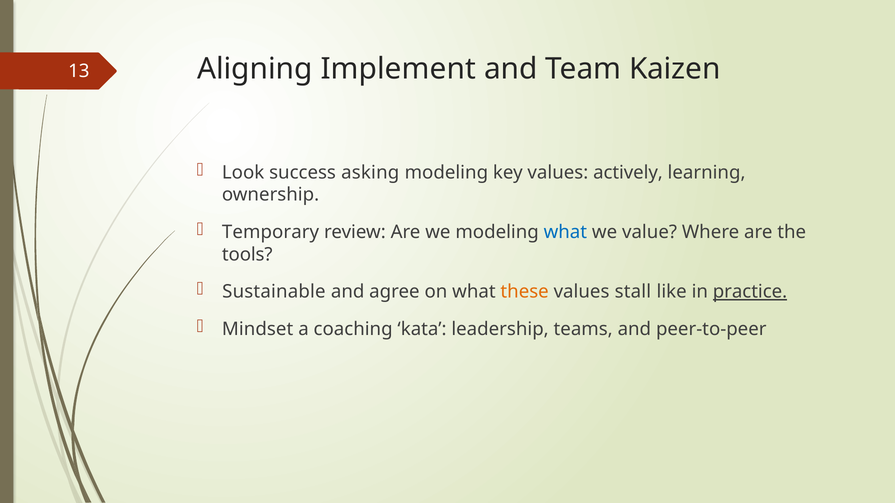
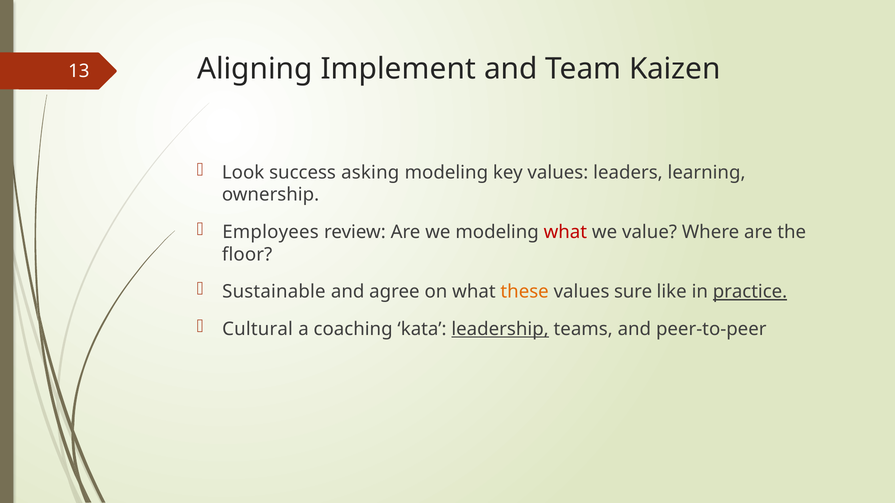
actively: actively -> leaders (628, 173)
Temporary: Temporary -> Employees (270, 232)
what colour: blue -> red (565, 232)
tools: tools -> floor (247, 255)
stall: stall -> sure (633, 292)
Mindset: Mindset -> Cultural (258, 329)
leadership underline: none -> present (500, 329)
